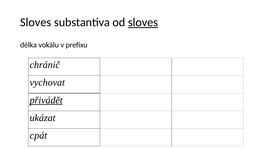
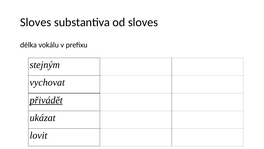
sloves underline: present -> none (143, 22)
chránič: chránič -> stejným (45, 65)
cpát: cpát -> lovit (38, 135)
